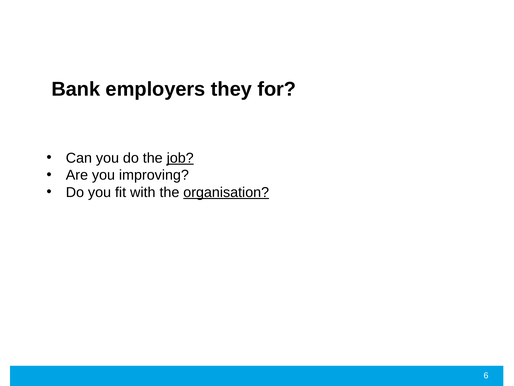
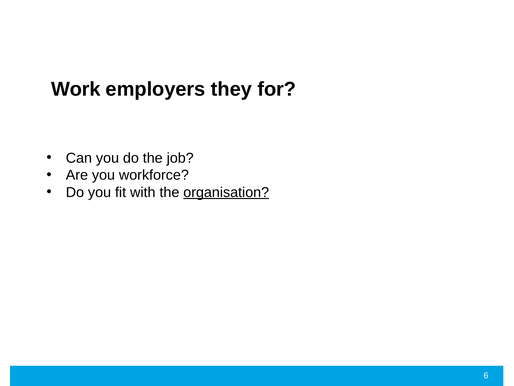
Bank: Bank -> Work (76, 89)
job underline: present -> none (180, 158)
improving: improving -> workforce (154, 175)
